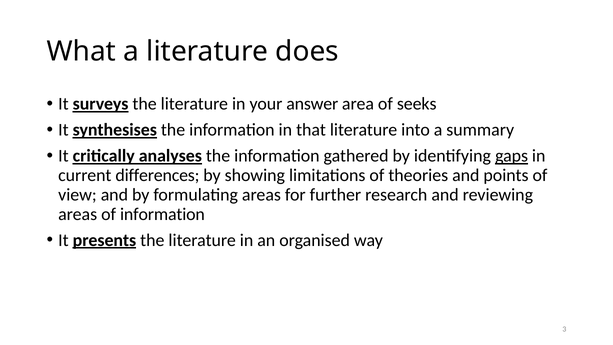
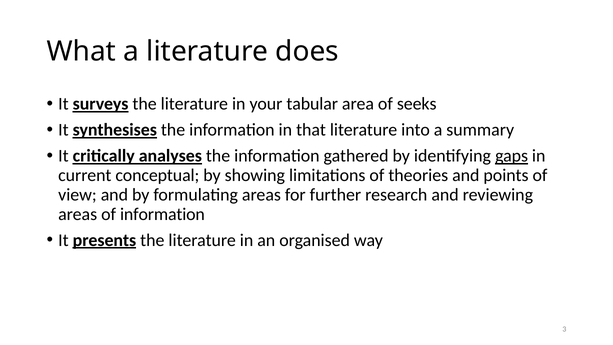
answer: answer -> tabular (312, 104)
differences: differences -> conceptual (157, 175)
